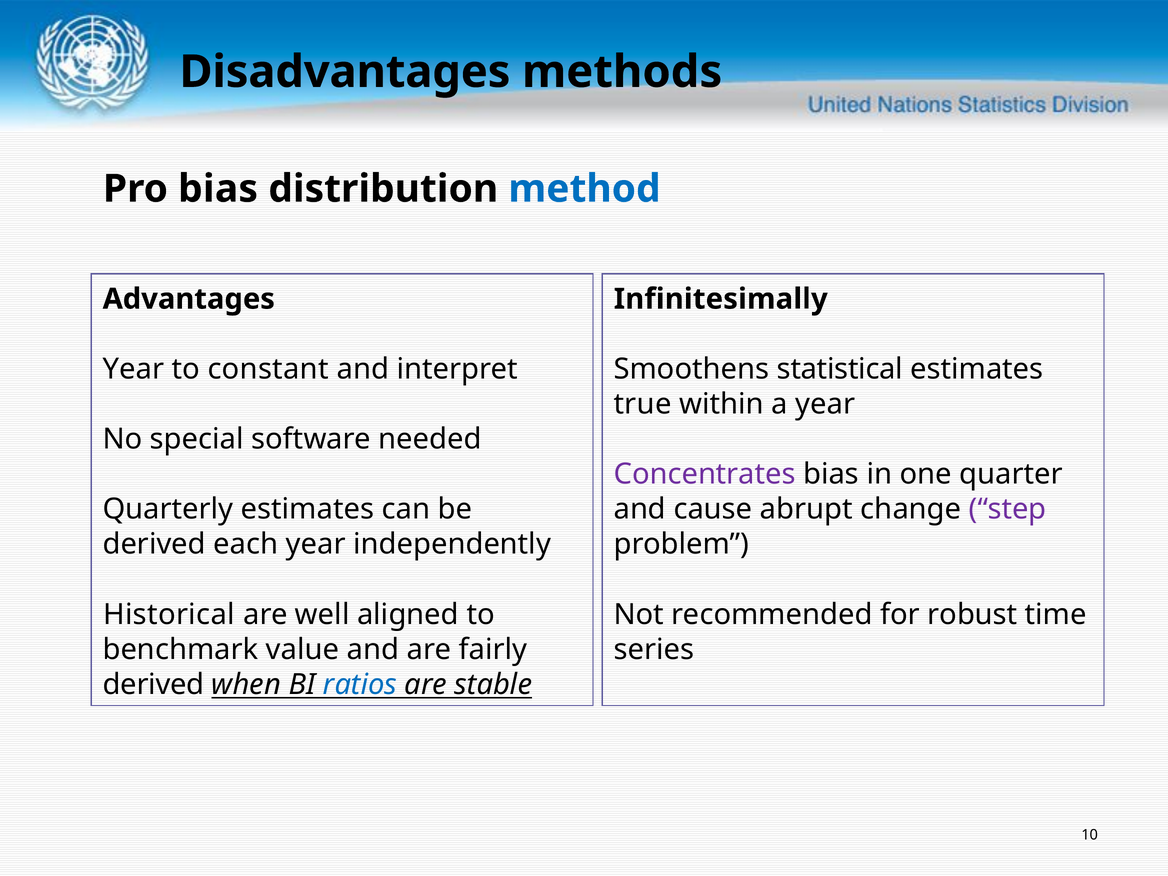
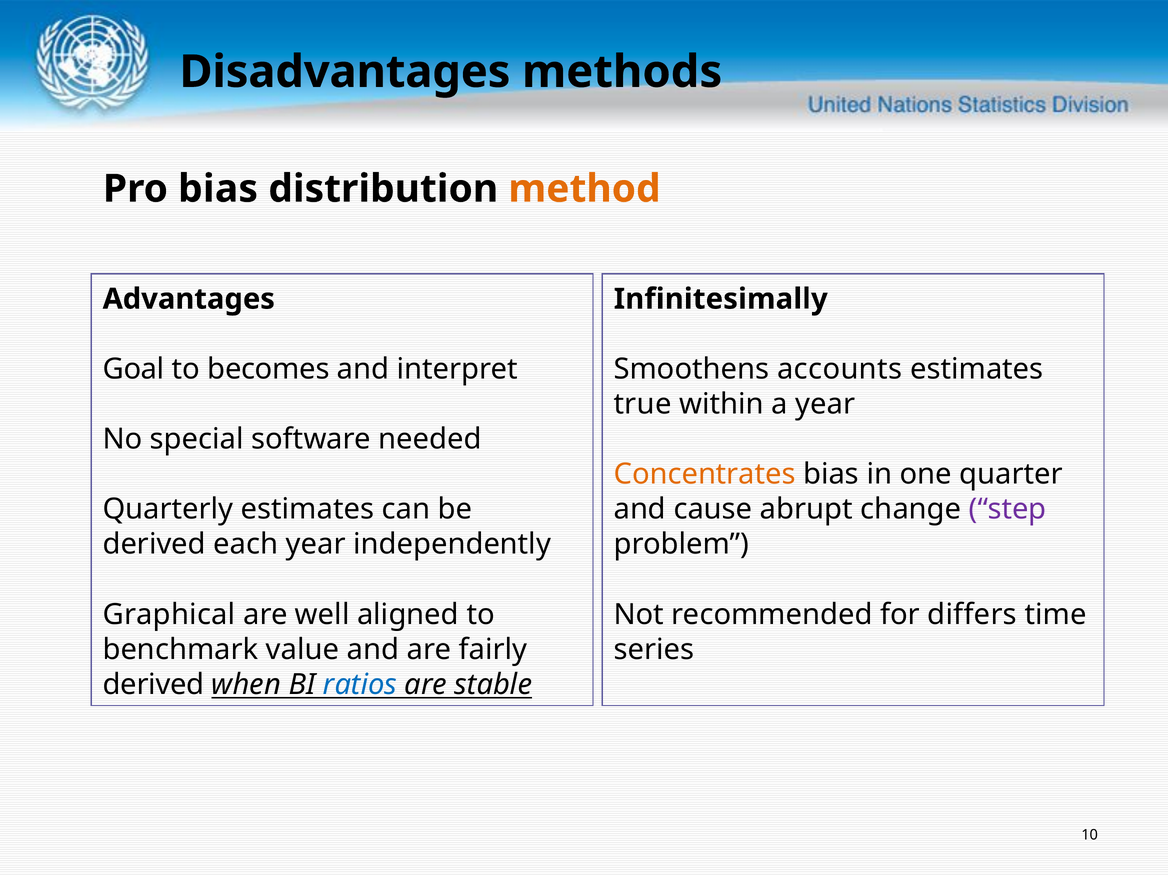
method colour: blue -> orange (584, 189)
Year: Year -> Goal (134, 369)
constant: constant -> becomes (268, 369)
statistical: statistical -> accounts (840, 369)
Concentrates colour: purple -> orange (705, 474)
Historical: Historical -> Graphical (169, 614)
robust: robust -> differs (972, 614)
